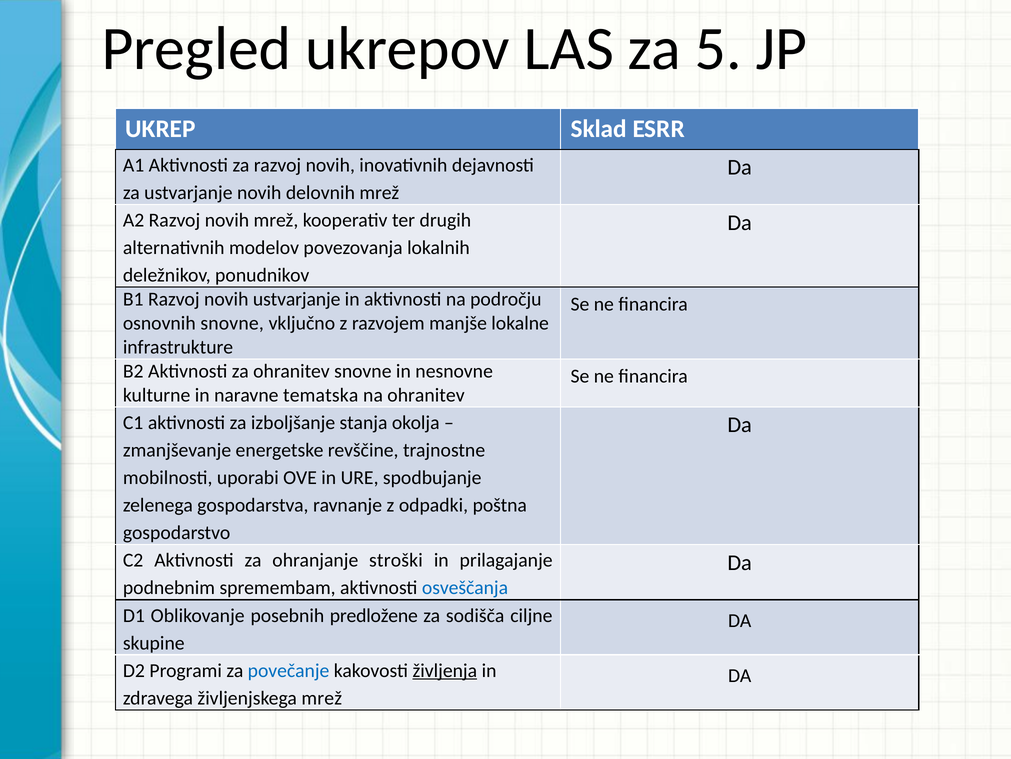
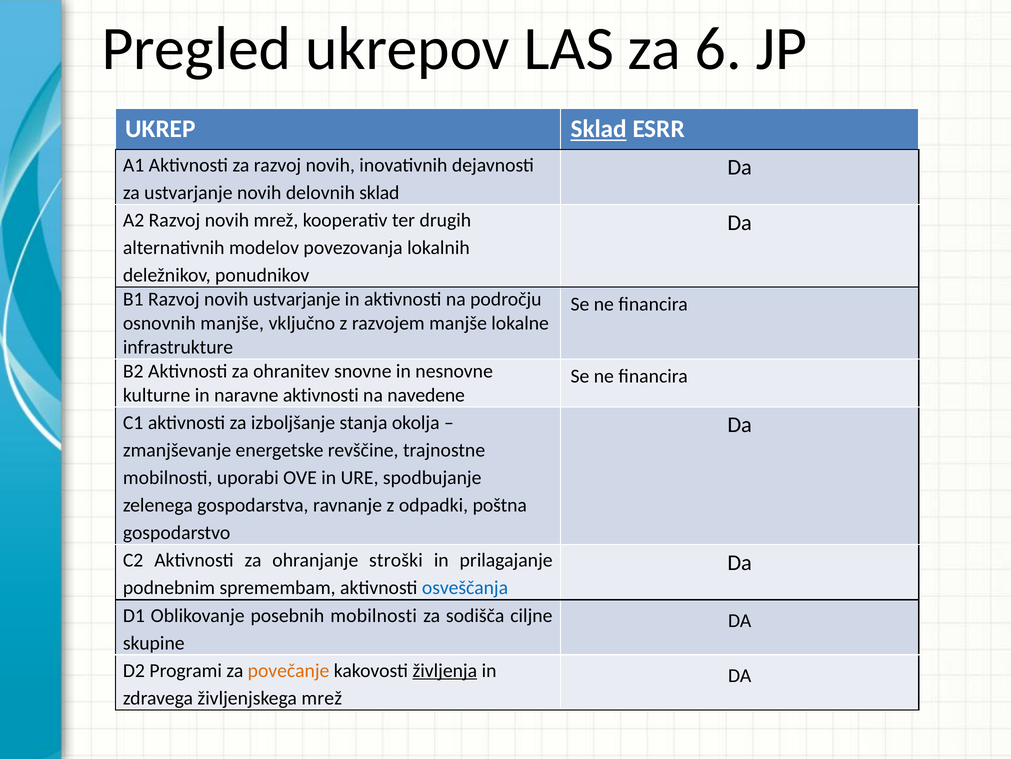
5: 5 -> 6 (718, 49)
Sklad underline: none -> present (599, 129)
delovnih mrež: mrež -> sklad (379, 193)
osnovnih snovne: snovne -> manjše (232, 323)
naravne tematska: tematska -> aktivnosti (321, 395)
na ohranitev: ohranitev -> navedene (426, 395)
posebnih predložene: predložene -> mobilnosti (374, 615)
povečanje colour: blue -> orange (289, 670)
